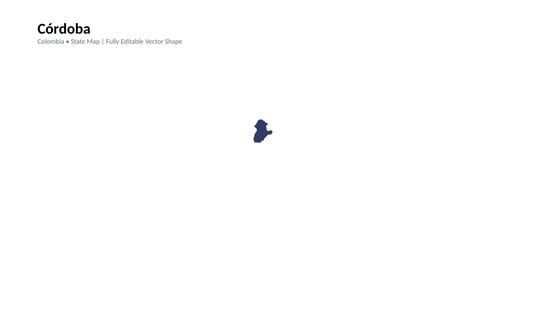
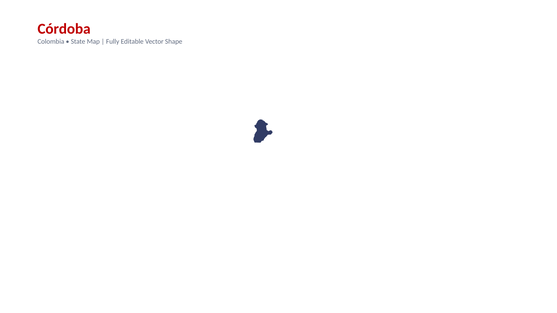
Córdoba colour: black -> red (64, 29)
